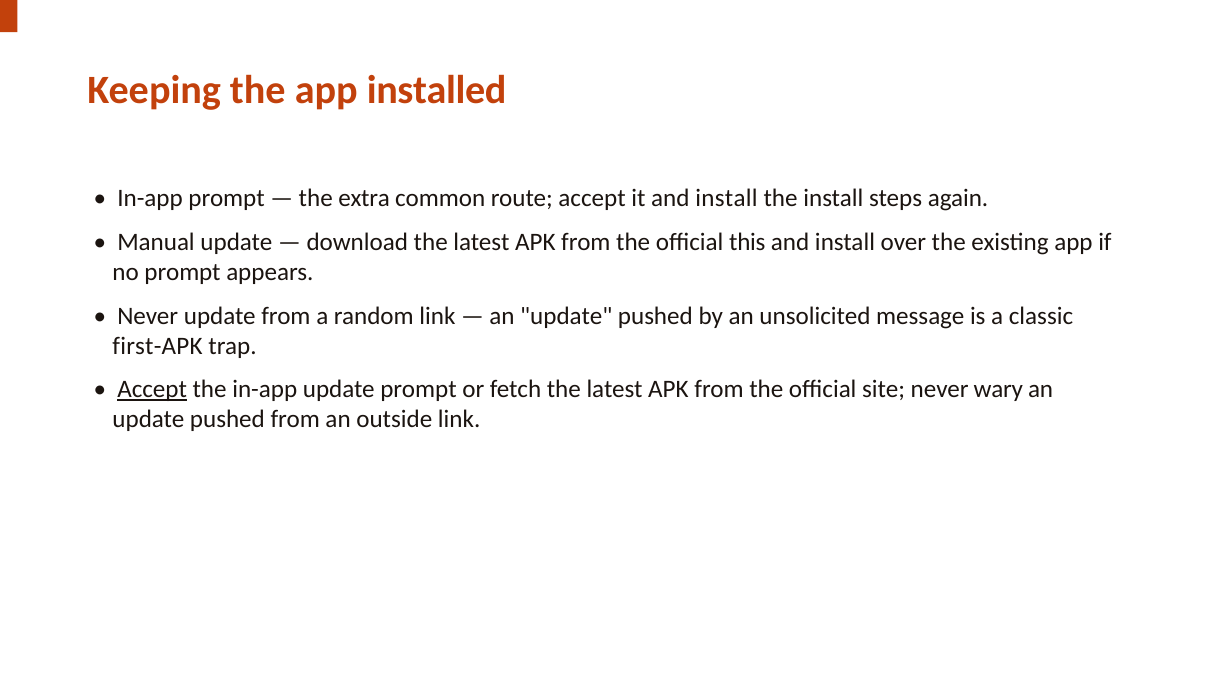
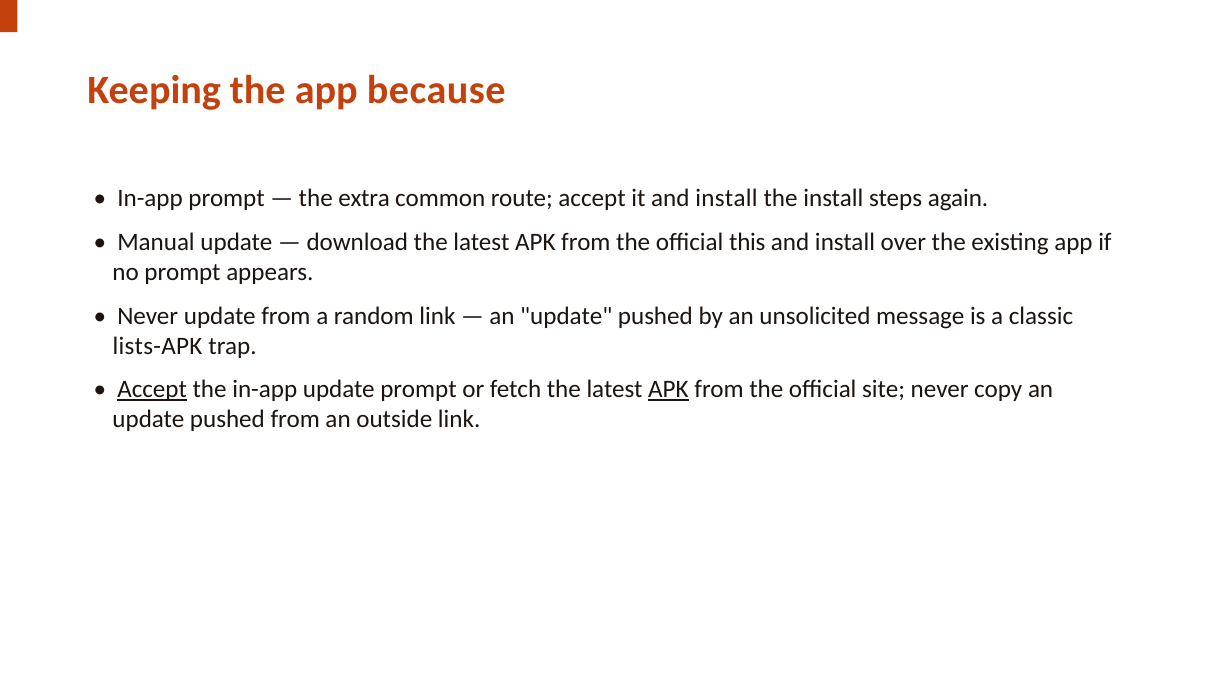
installed: installed -> because (436, 91)
first-APK: first-APK -> lists-APK (157, 346)
APK underline: none -> present (668, 389)
wary: wary -> copy (998, 389)
